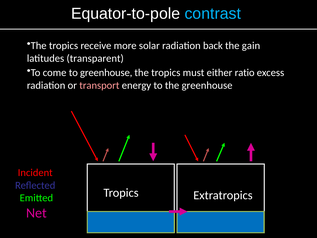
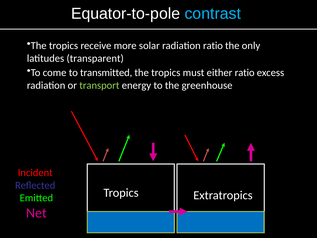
radiation back: back -> ratio (213, 46)
gain: gain -> only (251, 46)
to greenhouse: greenhouse -> transmitted (106, 73)
transport colour: pink -> light green (99, 85)
